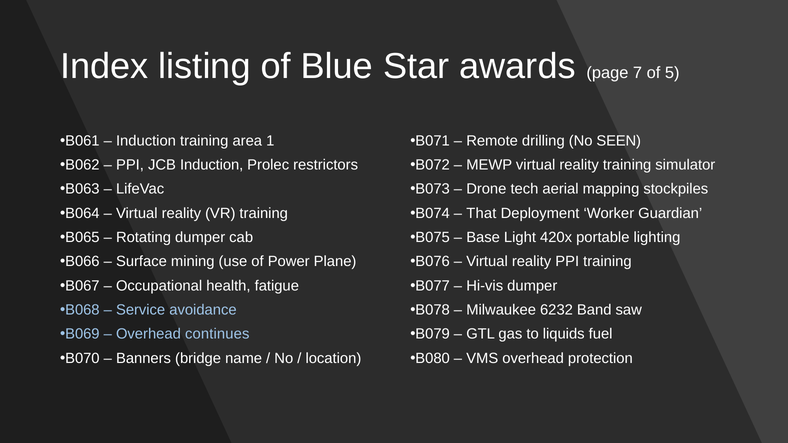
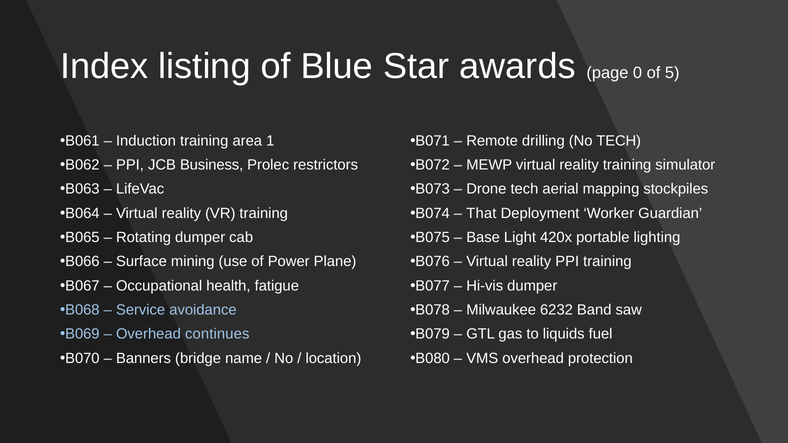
7: 7 -> 0 (638, 73)
No SEEN: SEEN -> TECH (619, 141)
JCB Induction: Induction -> Business (212, 165)
